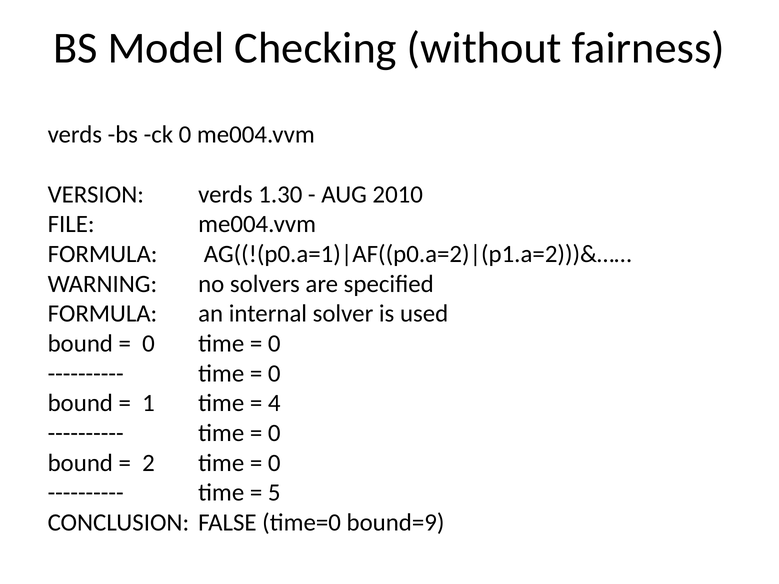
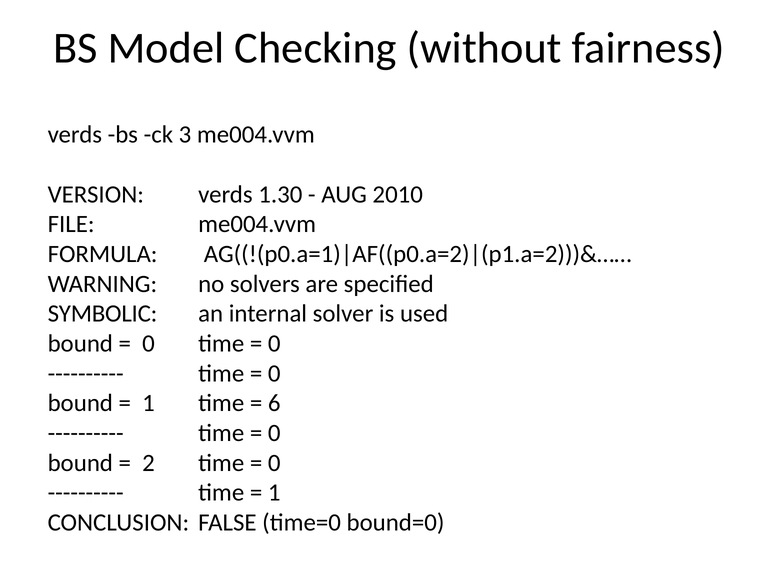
ck 0: 0 -> 3 (185, 135)
FORMULA: FORMULA -> SYMBOLIC (102, 314)
4: 4 -> 6 (274, 403)
5: 5 -> 1 (274, 493)
bound=9: bound=9 -> bound=0 (396, 523)
